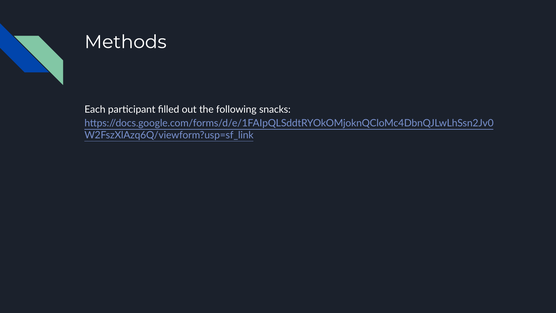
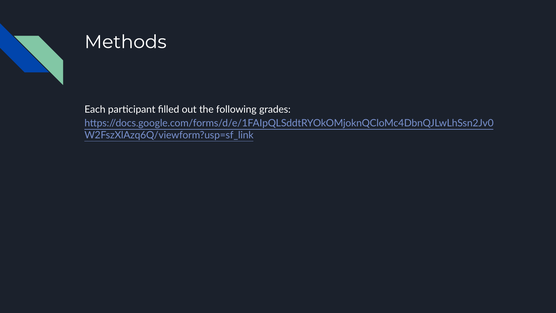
snacks: snacks -> grades (275, 109)
